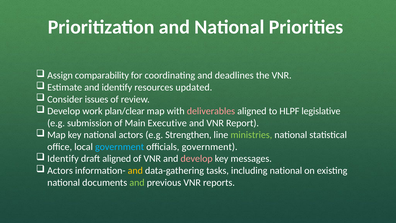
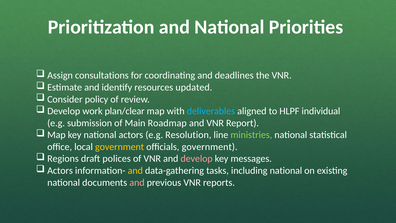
comparability: comparability -> consultations (102, 75)
issues: issues -> policy (97, 99)
deliverables colour: pink -> light blue (211, 111)
legislative: legislative -> individual (321, 111)
Executive: Executive -> Roadmap (167, 123)
Strengthen: Strengthen -> Resolution (188, 135)
government colour: light blue -> yellow (120, 147)
Identify: Identify -> Regions (63, 159)
draft aligned: aligned -> polices (117, 159)
and colour: light green -> pink (137, 182)
